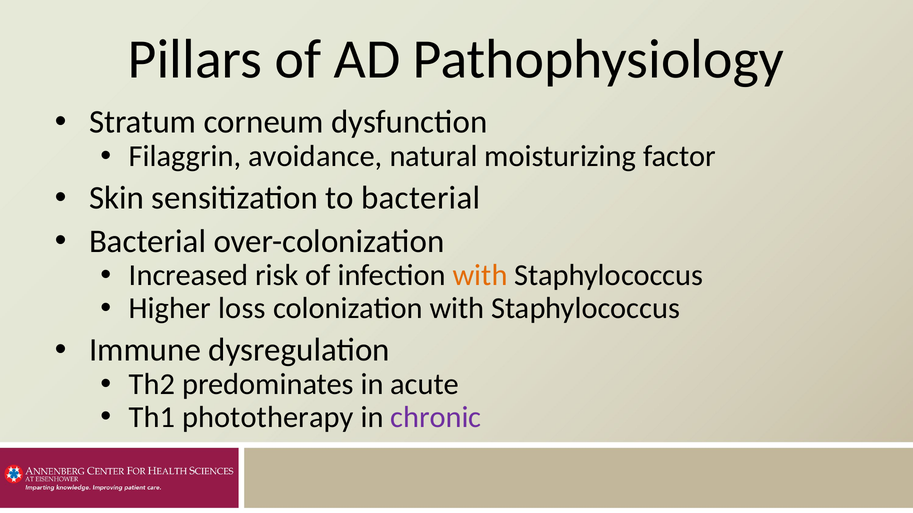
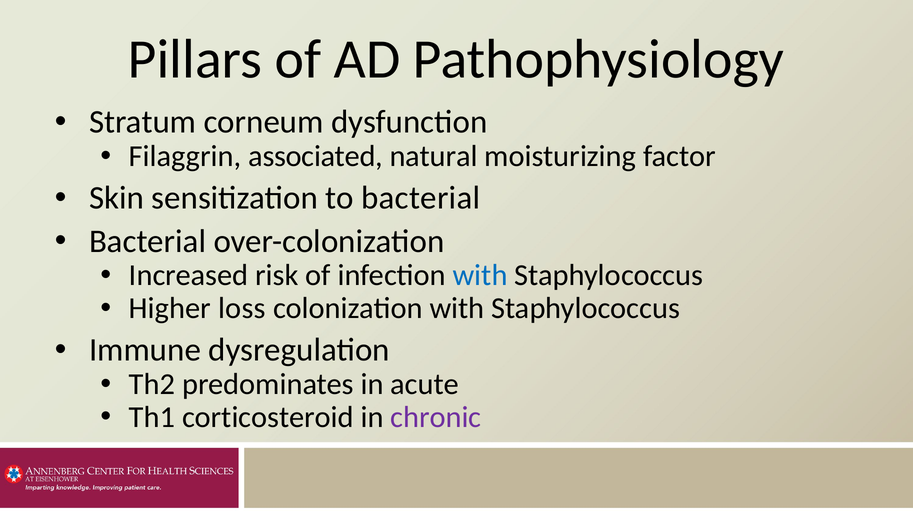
avoidance: avoidance -> associated (316, 156)
with colour: orange -> blue (480, 276)
phototherapy: phototherapy -> corticosteroid (268, 417)
